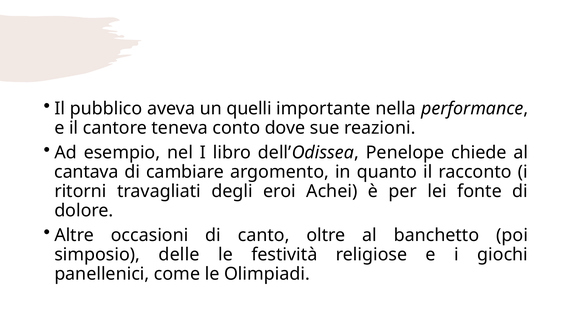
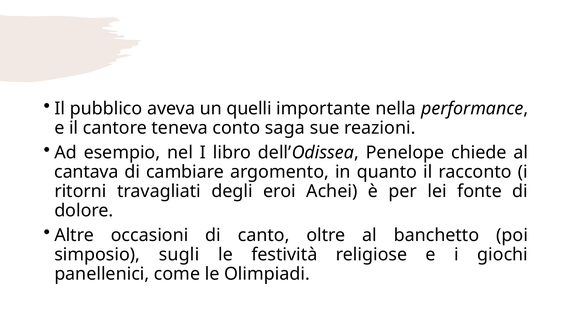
dove: dove -> saga (285, 128)
delle: delle -> sugli (179, 254)
